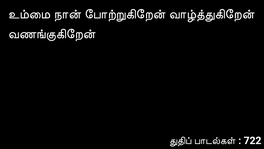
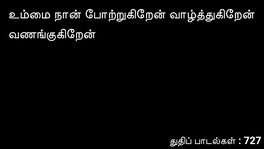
722: 722 -> 727 (253, 140)
